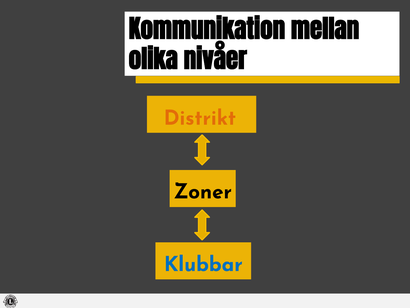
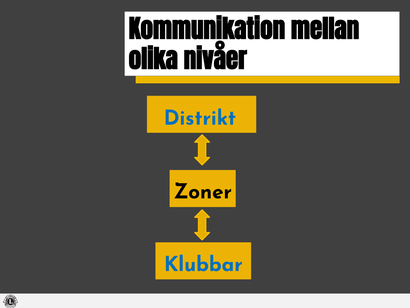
Distrikt colour: orange -> blue (200, 118)
